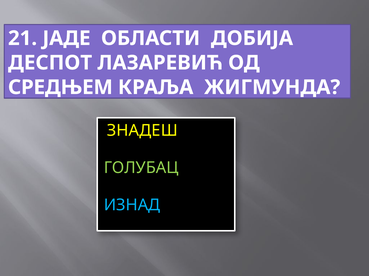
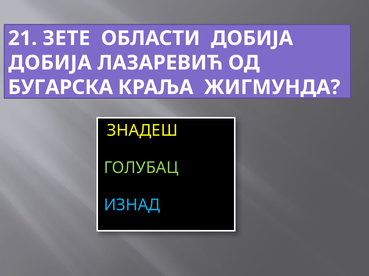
ЈАДЕ: ЈАДЕ -> ЗЕТЕ (66, 38)
ДЕСПОТ: ДЕСПОТ -> ДОБИЈА (50, 63)
СРЕДЊЕМ: СРЕДЊЕМ -> БУГАРСКА (60, 88)
